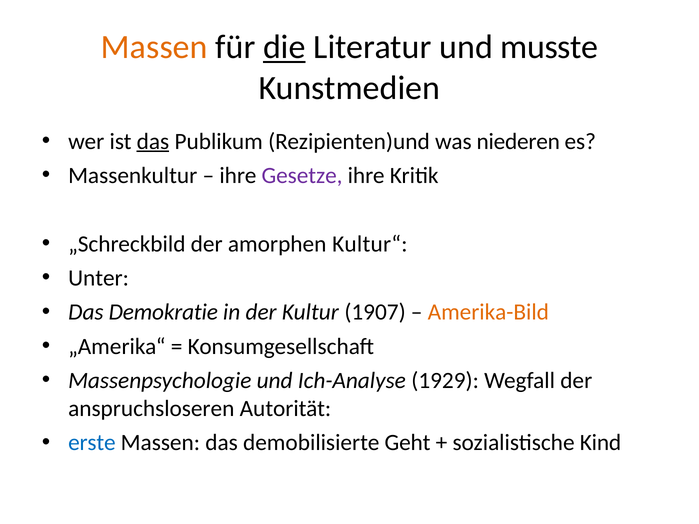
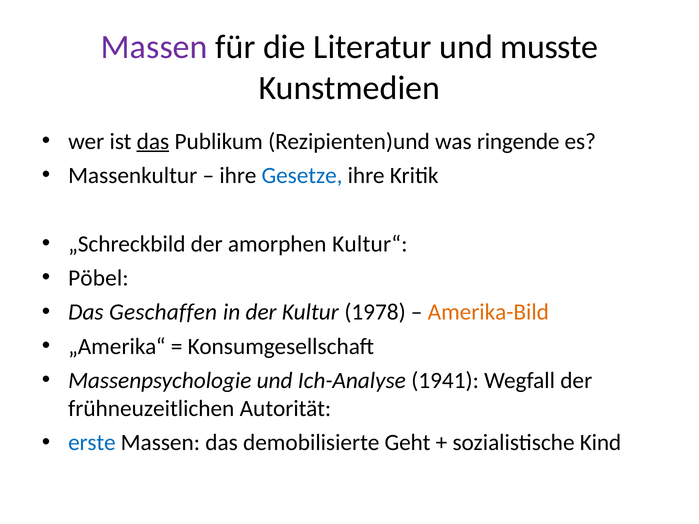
Massen colour: orange -> purple (154, 47)
die underline: present -> none (284, 47)
niederen: niederen -> ringende (518, 141)
Gesetze colour: purple -> blue (302, 176)
Unter: Unter -> Pöbel (98, 278)
Demokratie: Demokratie -> Geschaffen (163, 312)
1907: 1907 -> 1978 (375, 312)
1929: 1929 -> 1941 (445, 381)
anspruchsloseren: anspruchsloseren -> frühneuzeitlichen (151, 409)
